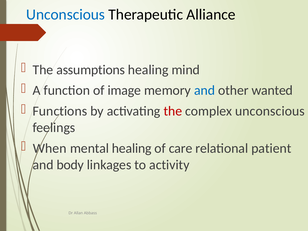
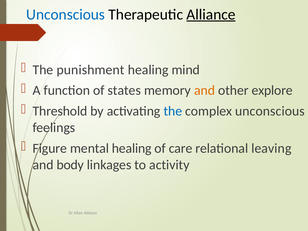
Alliance underline: none -> present (211, 14)
assumptions: assumptions -> punishment (91, 70)
image: image -> states (124, 90)
and colour: blue -> orange (205, 90)
wanted: wanted -> explore (272, 90)
Functions: Functions -> Threshold (60, 111)
the colour: red -> blue (173, 111)
When: When -> Figure (50, 148)
patient: patient -> leaving (271, 148)
